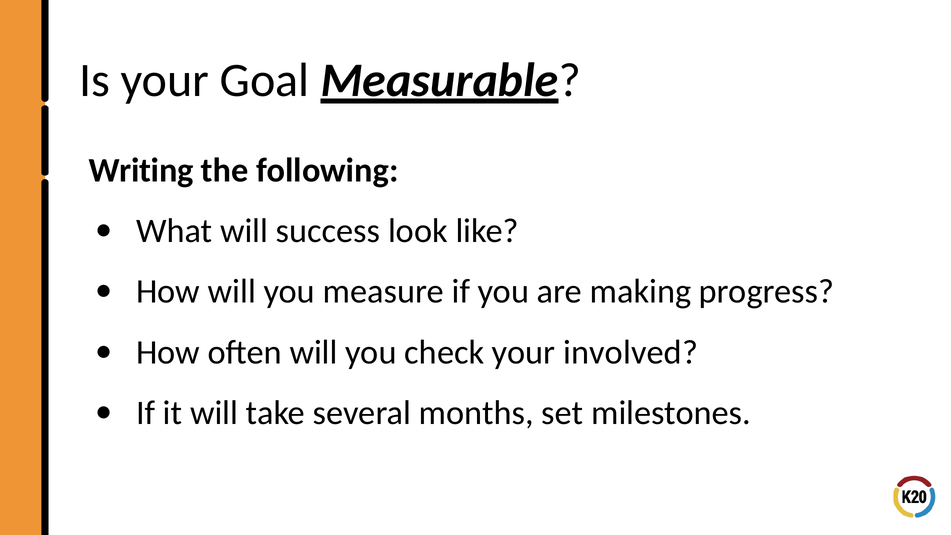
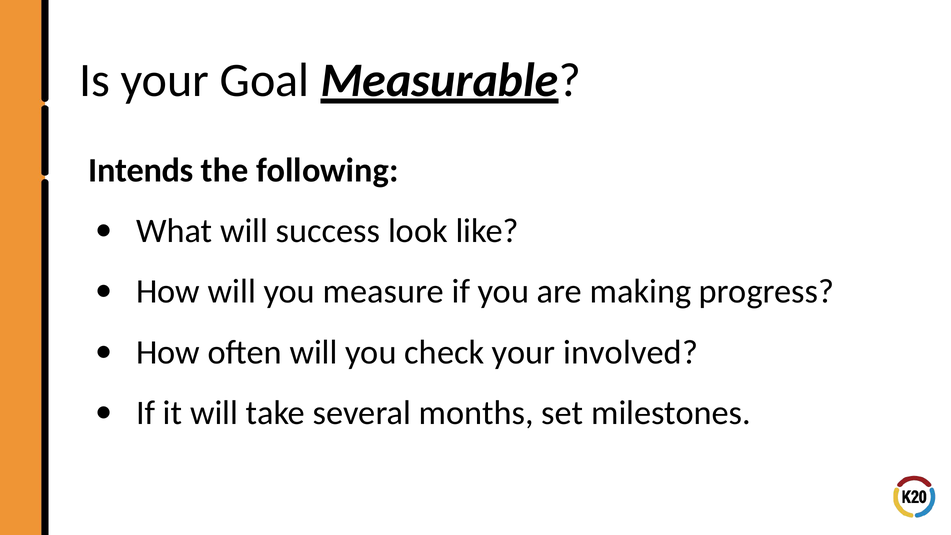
Writing: Writing -> Intends (141, 170)
